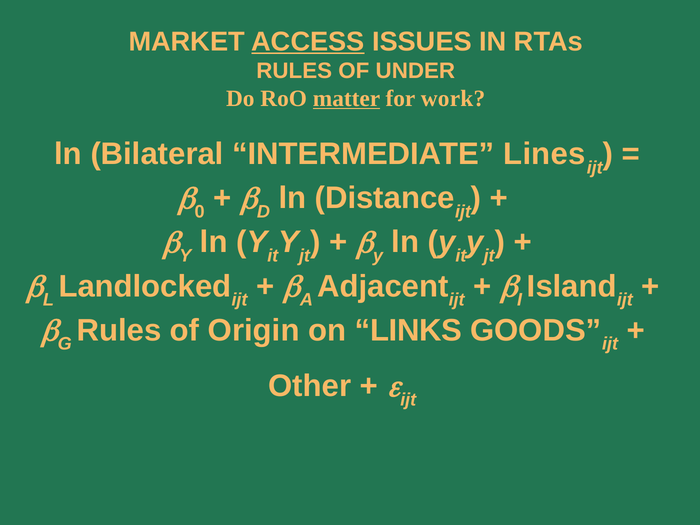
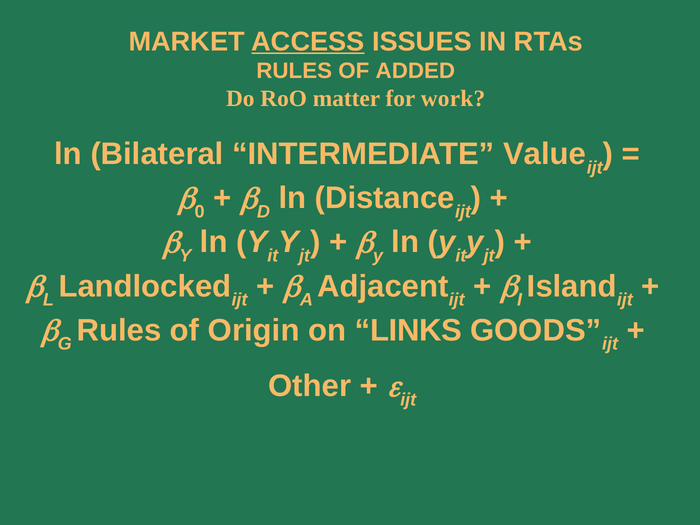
UNDER: UNDER -> ADDED (415, 71)
matter underline: present -> none (346, 98)
Lines: Lines -> Value (545, 154)
